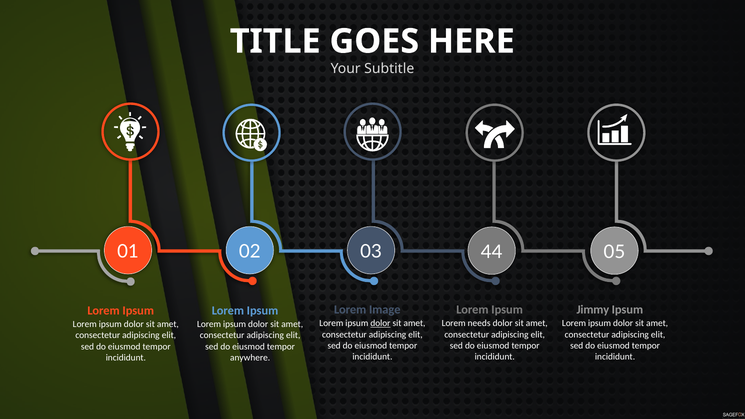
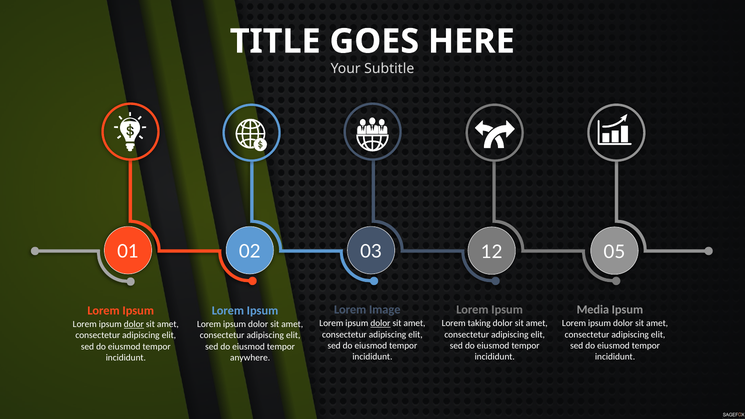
44: 44 -> 12 (492, 252)
Jimmy: Jimmy -> Media (593, 310)
needs: needs -> taking (479, 323)
dolor underline: none -> present (134, 324)
